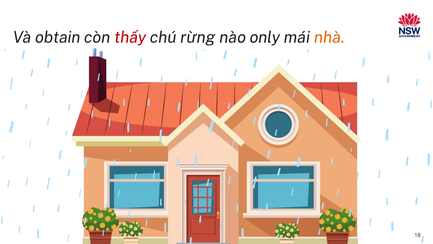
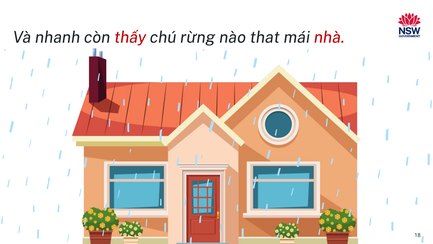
obtain: obtain -> nhanh (58, 37)
only: only -> that (265, 37)
nhà colour: orange -> red (329, 37)
